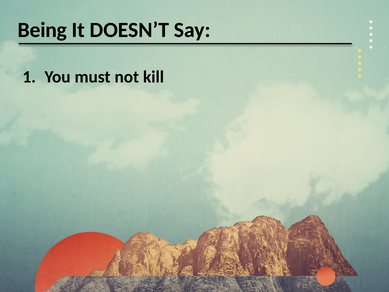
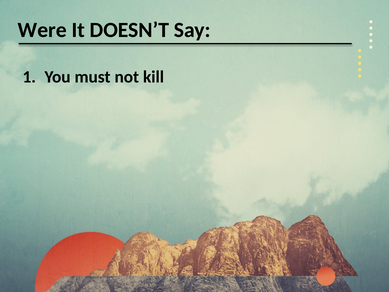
Being: Being -> Were (42, 30)
